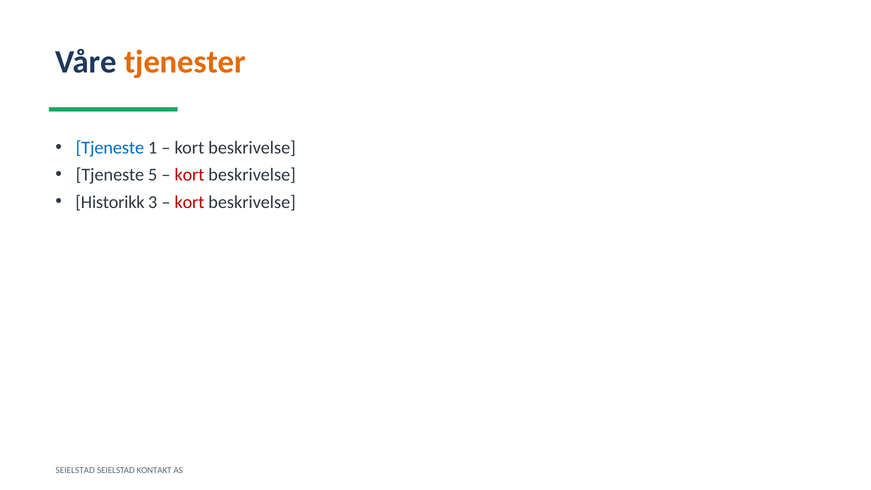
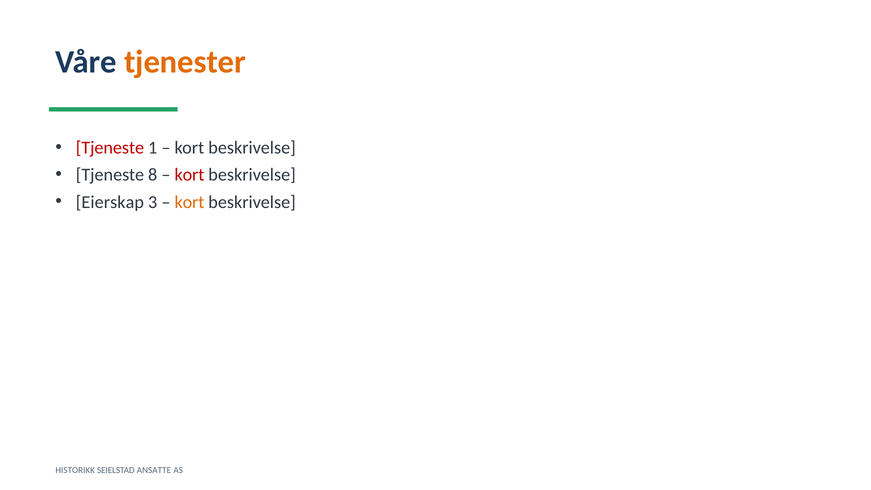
Tjeneste colour: blue -> red (110, 148)
5: 5 -> 8 (153, 175)
Historikk: Historikk -> Eierskap (110, 202)
kort colour: red -> orange (189, 202)
SEIELSTAD: SEIELSTAD -> HISTORIKK (75, 470)
KONTAKT: KONTAKT -> ANSATTE (154, 470)
